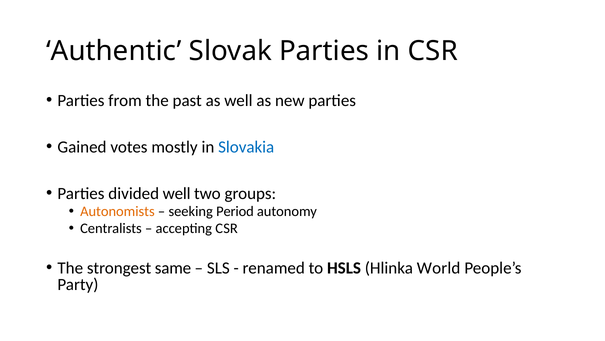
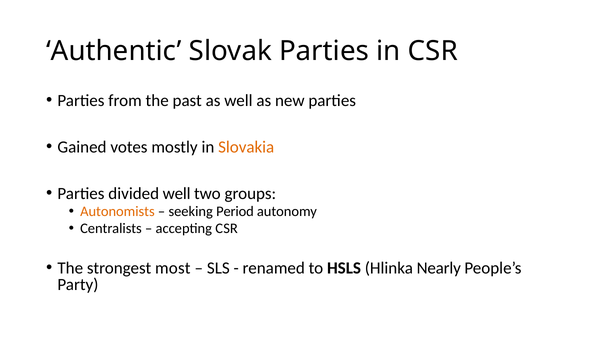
Slovakia colour: blue -> orange (246, 147)
same: same -> most (173, 267)
World: World -> Nearly (439, 267)
